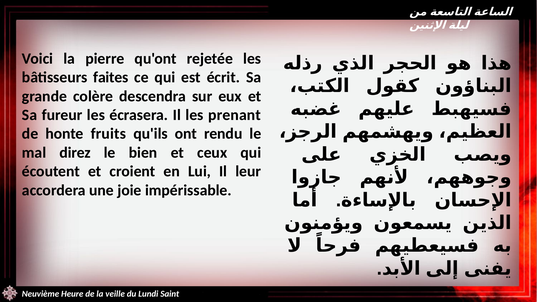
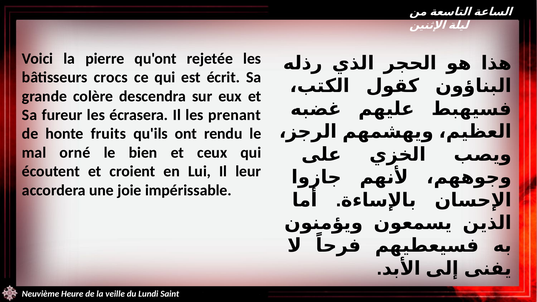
faites: faites -> crocs (111, 77)
direz: direz -> orné (75, 153)
